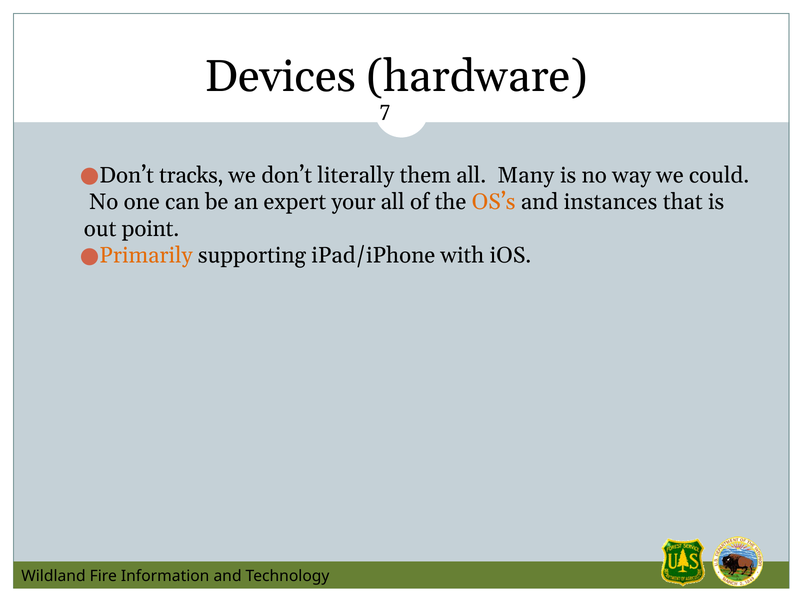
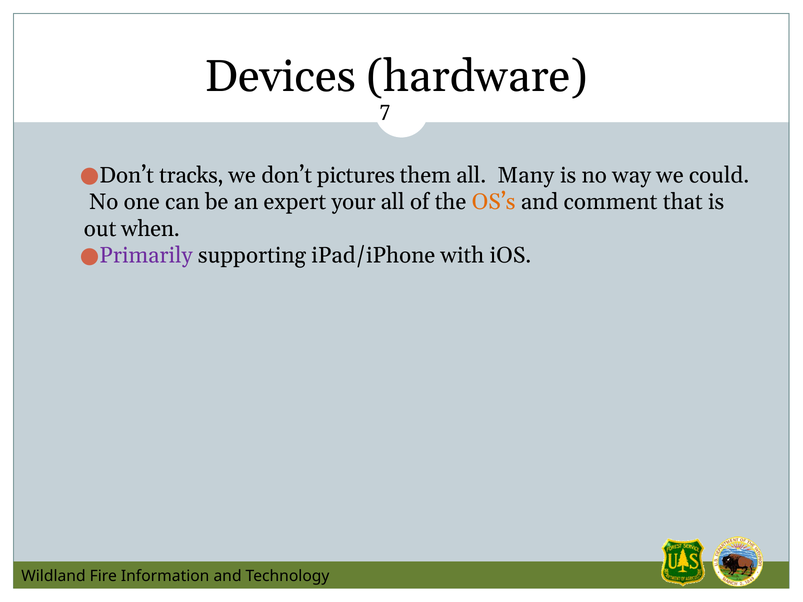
literally: literally -> pictures (356, 175)
instances: instances -> comment (611, 202)
point: point -> when (151, 229)
Primarily colour: orange -> purple (146, 256)
